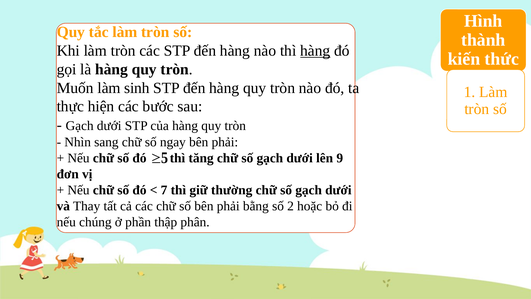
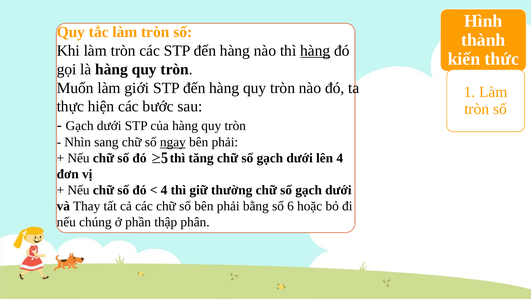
sinh: sinh -> giới (137, 88)
ngay underline: none -> present (173, 142)
lên 9: 9 -> 4 (340, 158)
7: 7 -> 4 (164, 190)
2: 2 -> 6 (291, 206)
